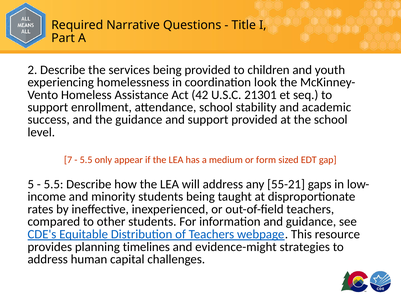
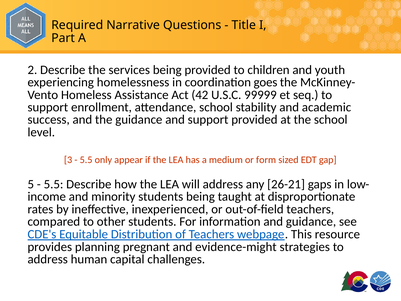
look: look -> goes (265, 82)
21301: 21301 -> 99999 (260, 95)
7: 7 -> 3 (68, 160)
55-21: 55-21 -> 26-21 (286, 184)
timelines: timelines -> pregnant (146, 247)
